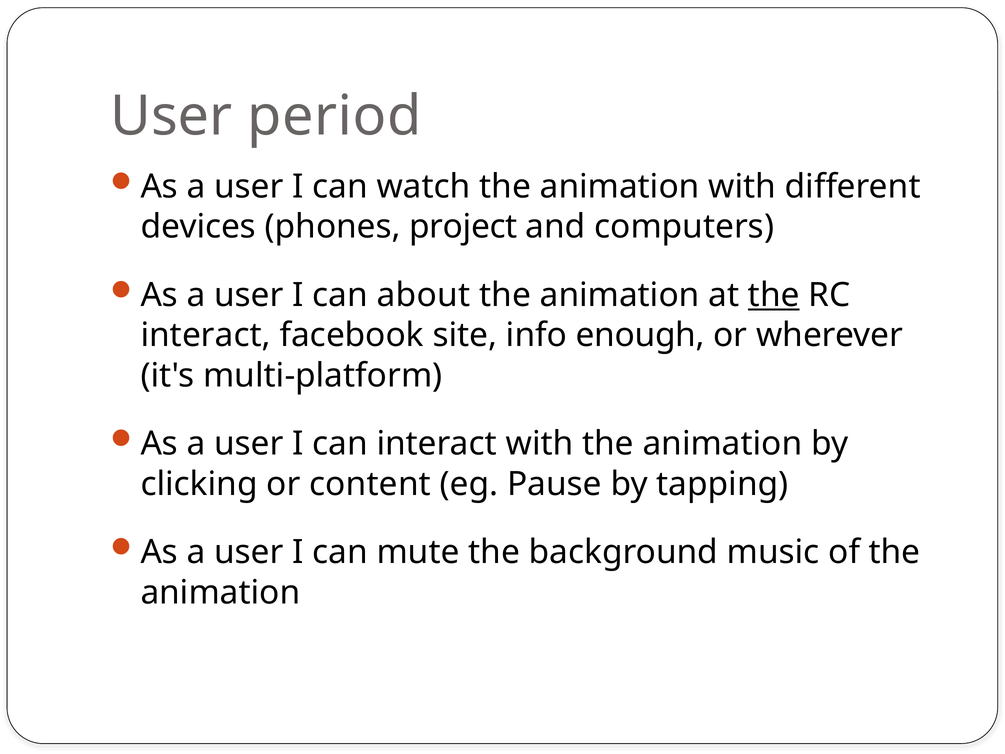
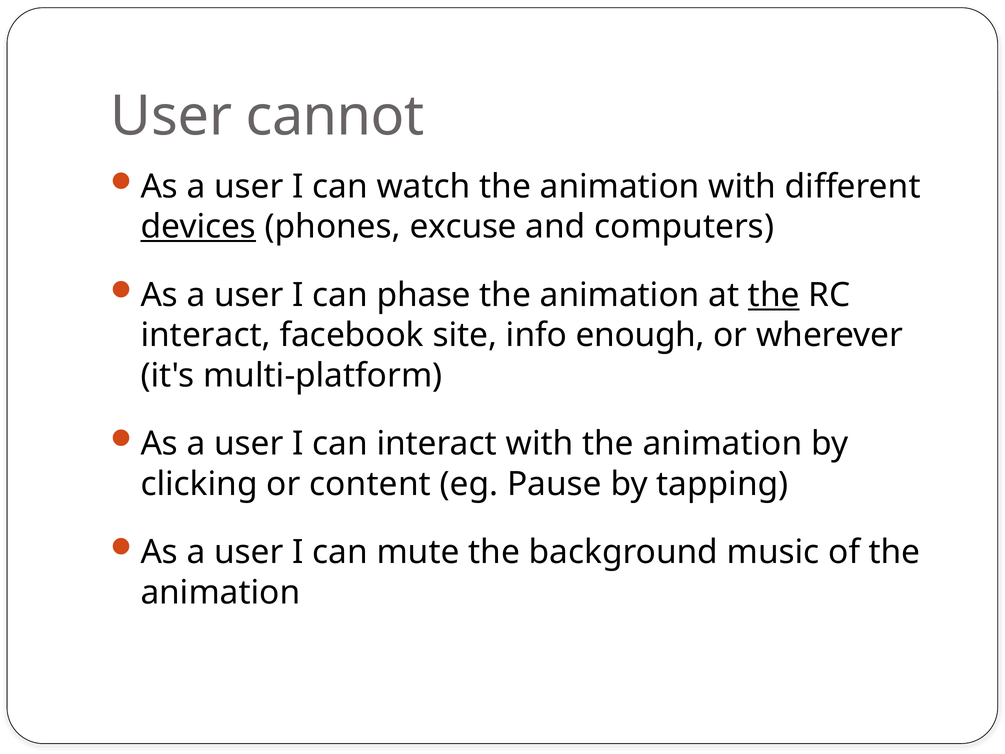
period: period -> cannot (335, 116)
devices underline: none -> present (198, 227)
project: project -> excuse (463, 227)
about: about -> phase (424, 295)
